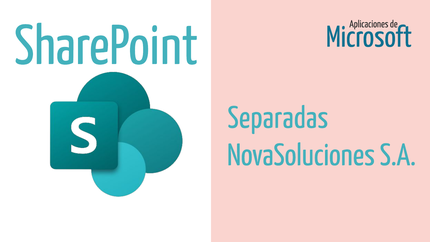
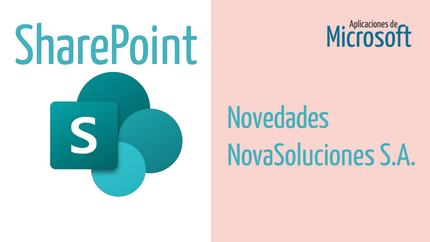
Separadas: Separadas -> Novedades (278, 118)
